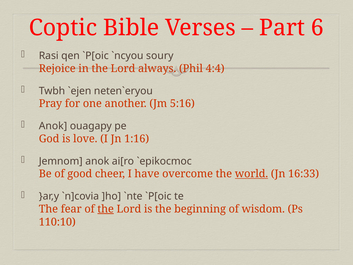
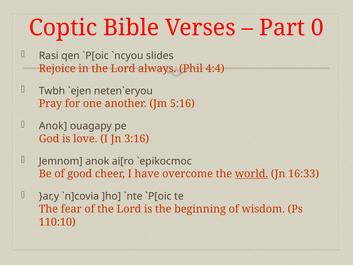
6: 6 -> 0 (317, 28)
soury: soury -> slides (160, 56)
1:16: 1:16 -> 3:16 (137, 139)
the underline: present -> none (106, 209)
